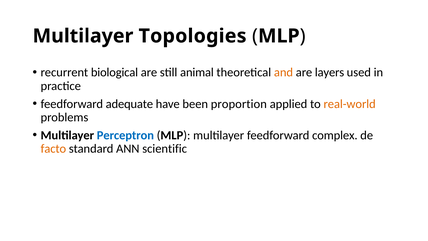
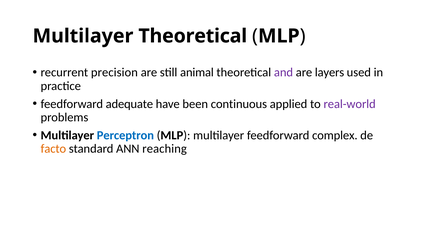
Multilayer Topologies: Topologies -> Theoretical (193, 36)
biological: biological -> precision (114, 72)
and colour: orange -> purple (284, 72)
proportion: proportion -> continuous (239, 104)
real-world colour: orange -> purple (350, 104)
scientific: scientific -> reaching (165, 149)
